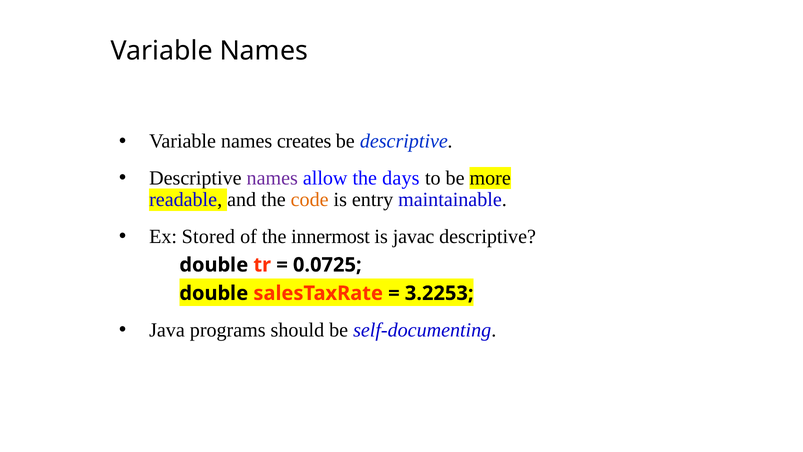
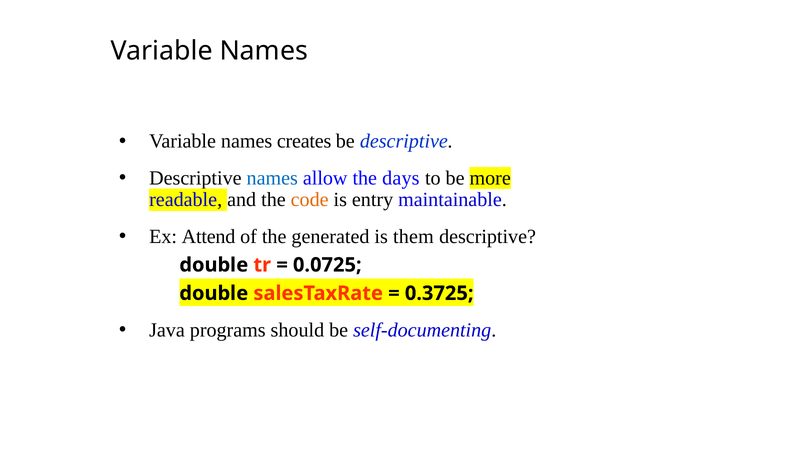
names colour: purple -> blue (272, 178)
Stored: Stored -> Attend (209, 236)
innermost: innermost -> generated (330, 236)
javac: javac -> them (413, 236)
3.2253: 3.2253 -> 0.3725 (439, 293)
